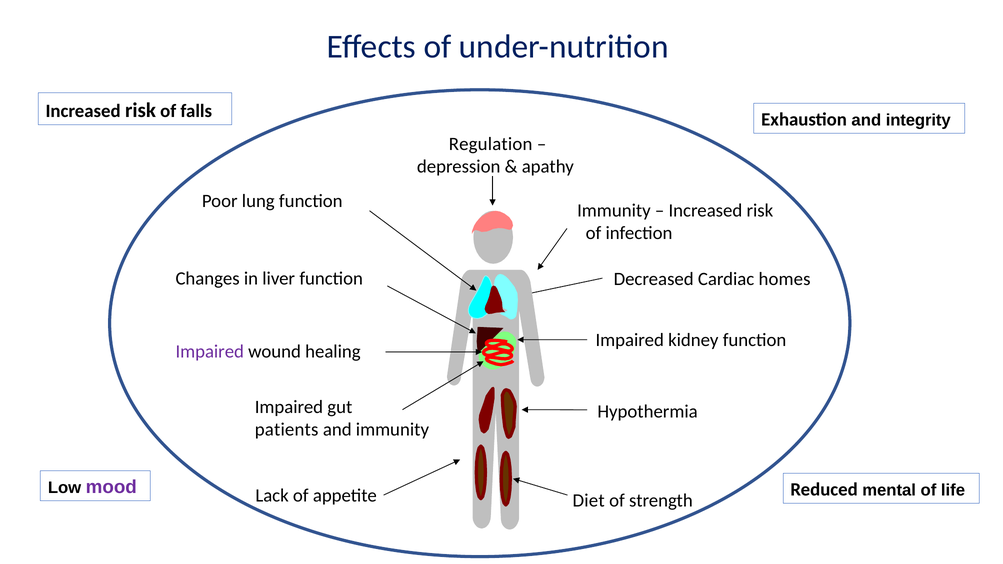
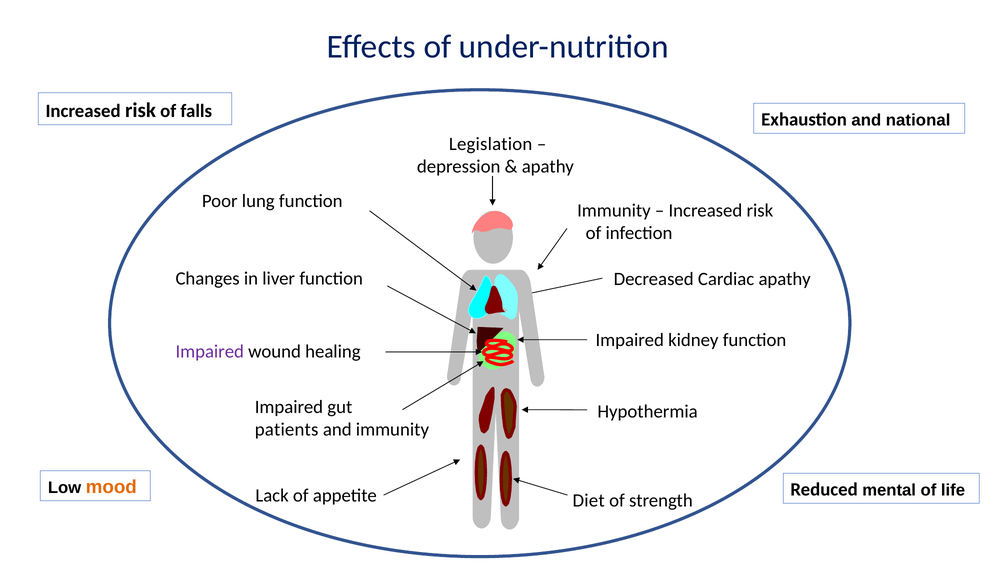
integrity: integrity -> national (918, 120)
Regulation: Regulation -> Legislation (491, 144)
Cardiac homes: homes -> apathy (785, 279)
mood colour: purple -> orange (111, 487)
